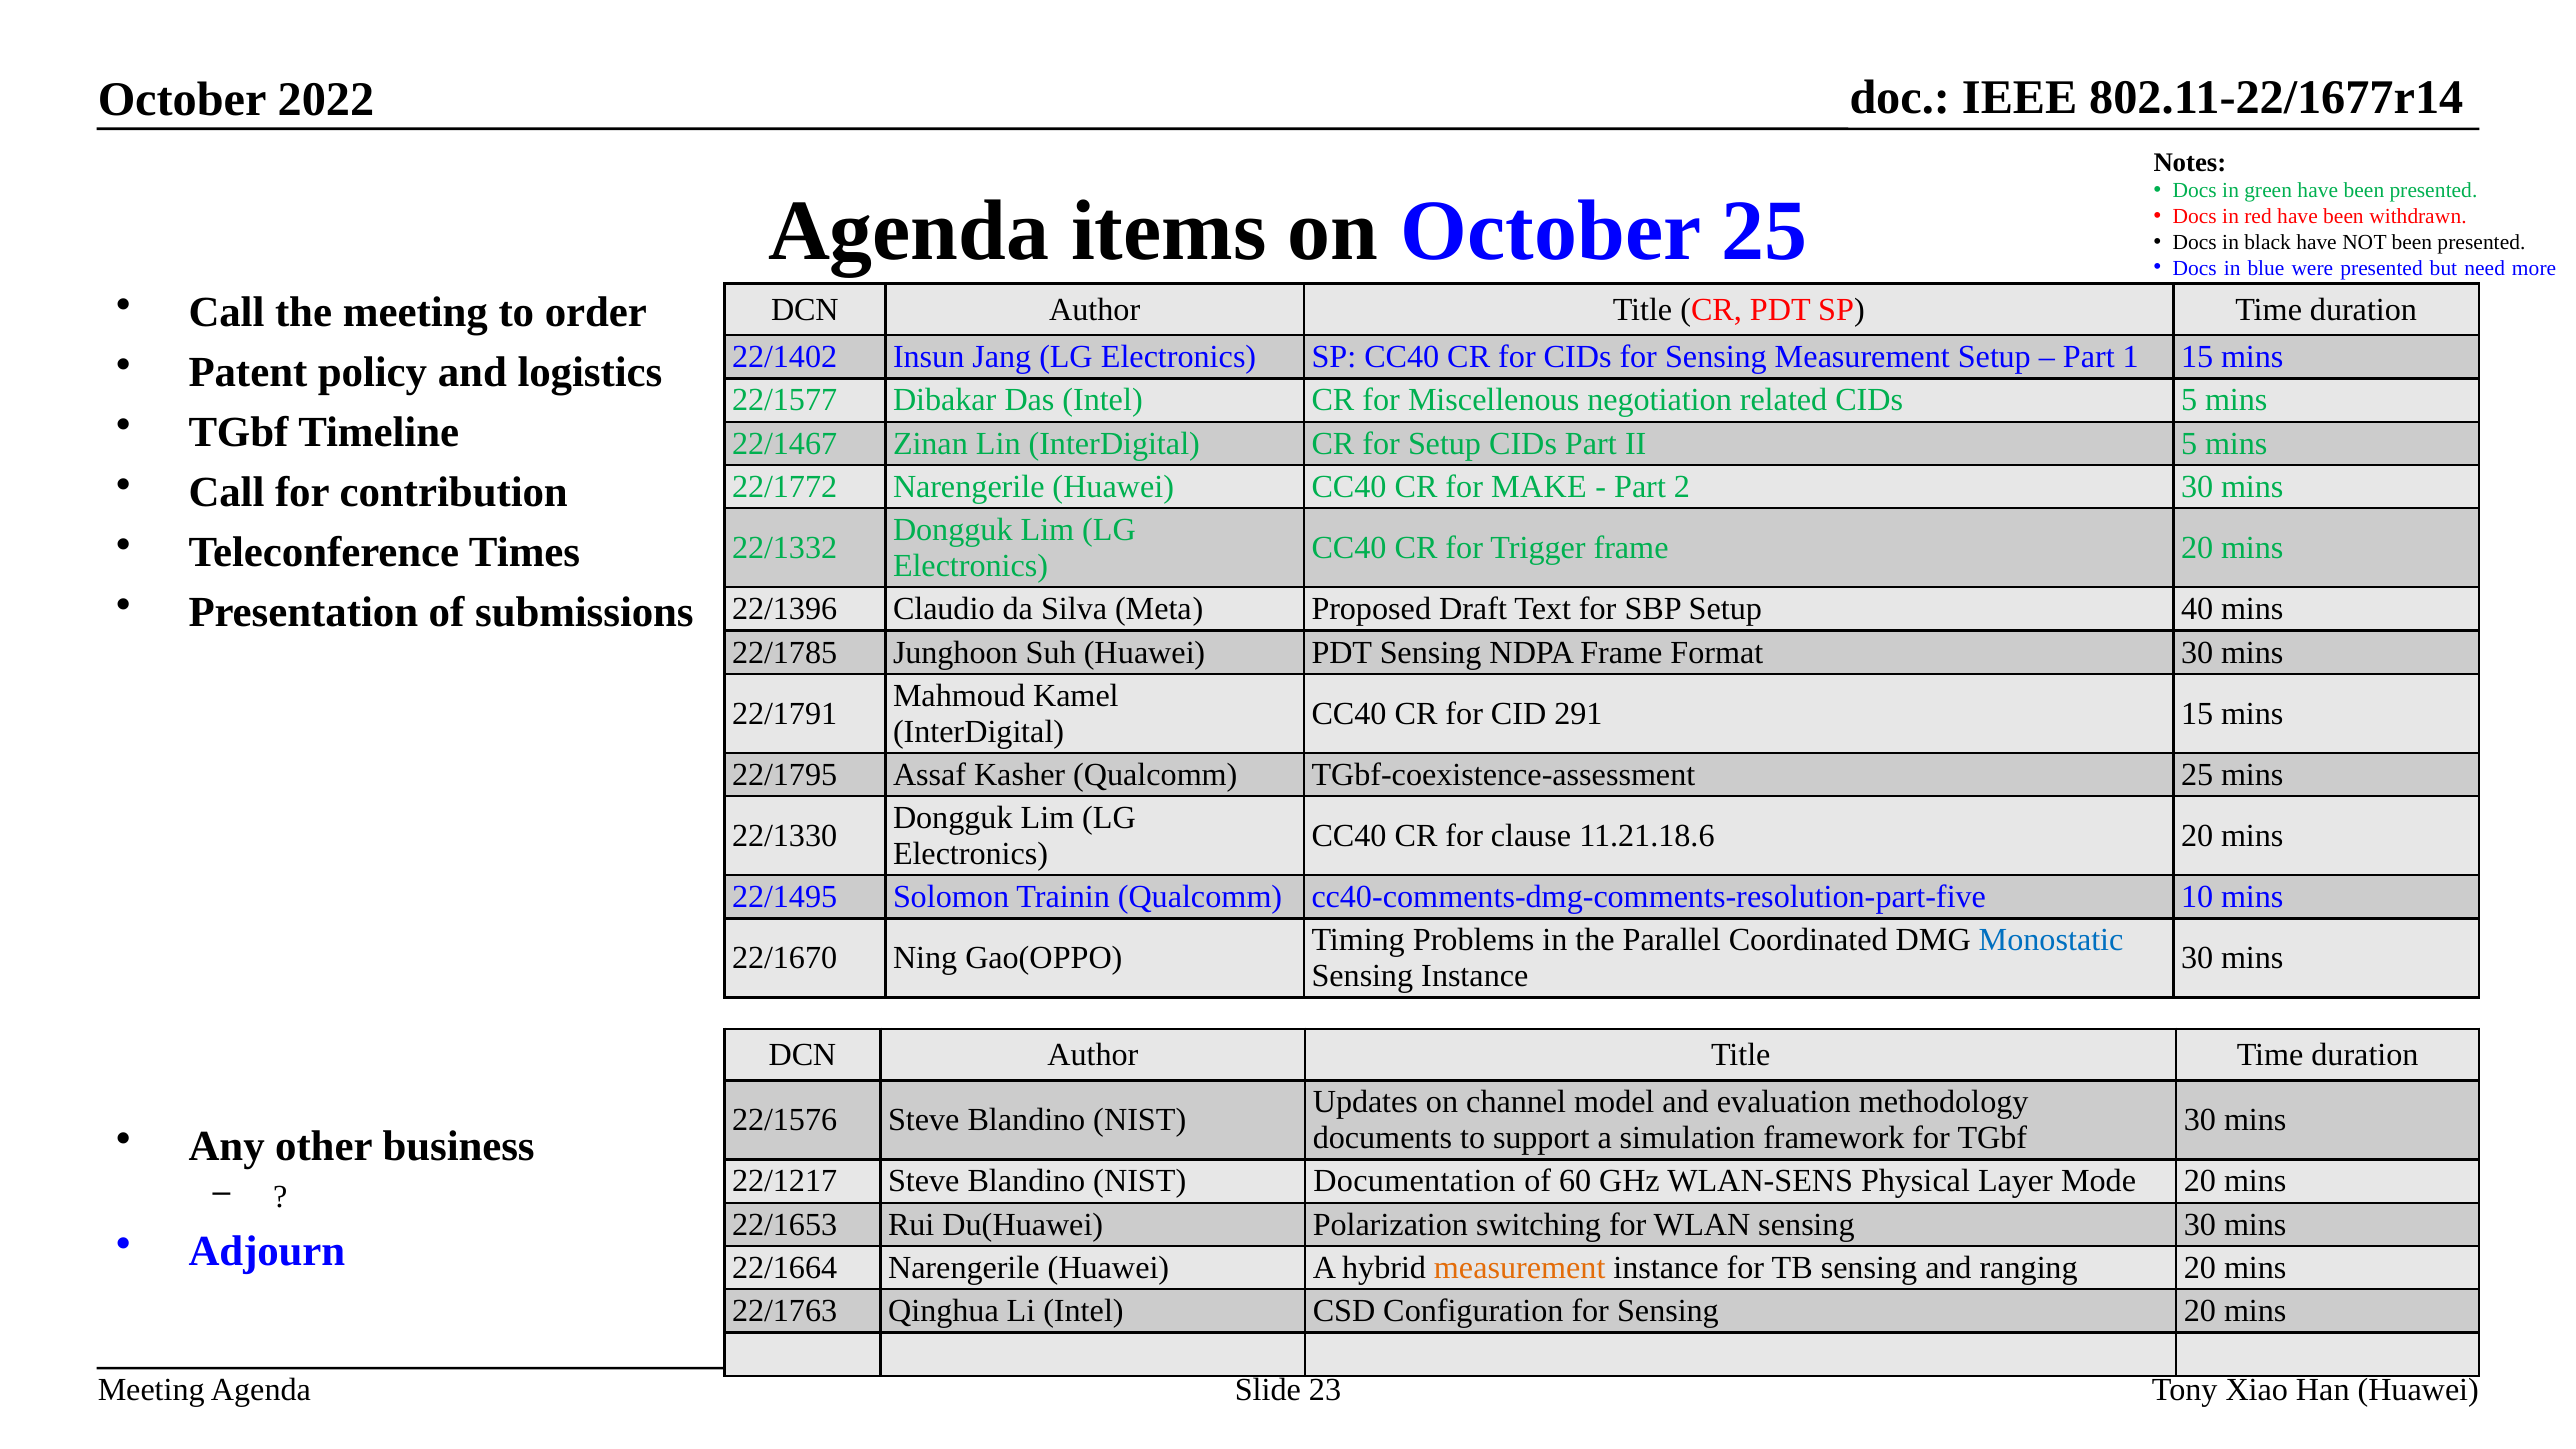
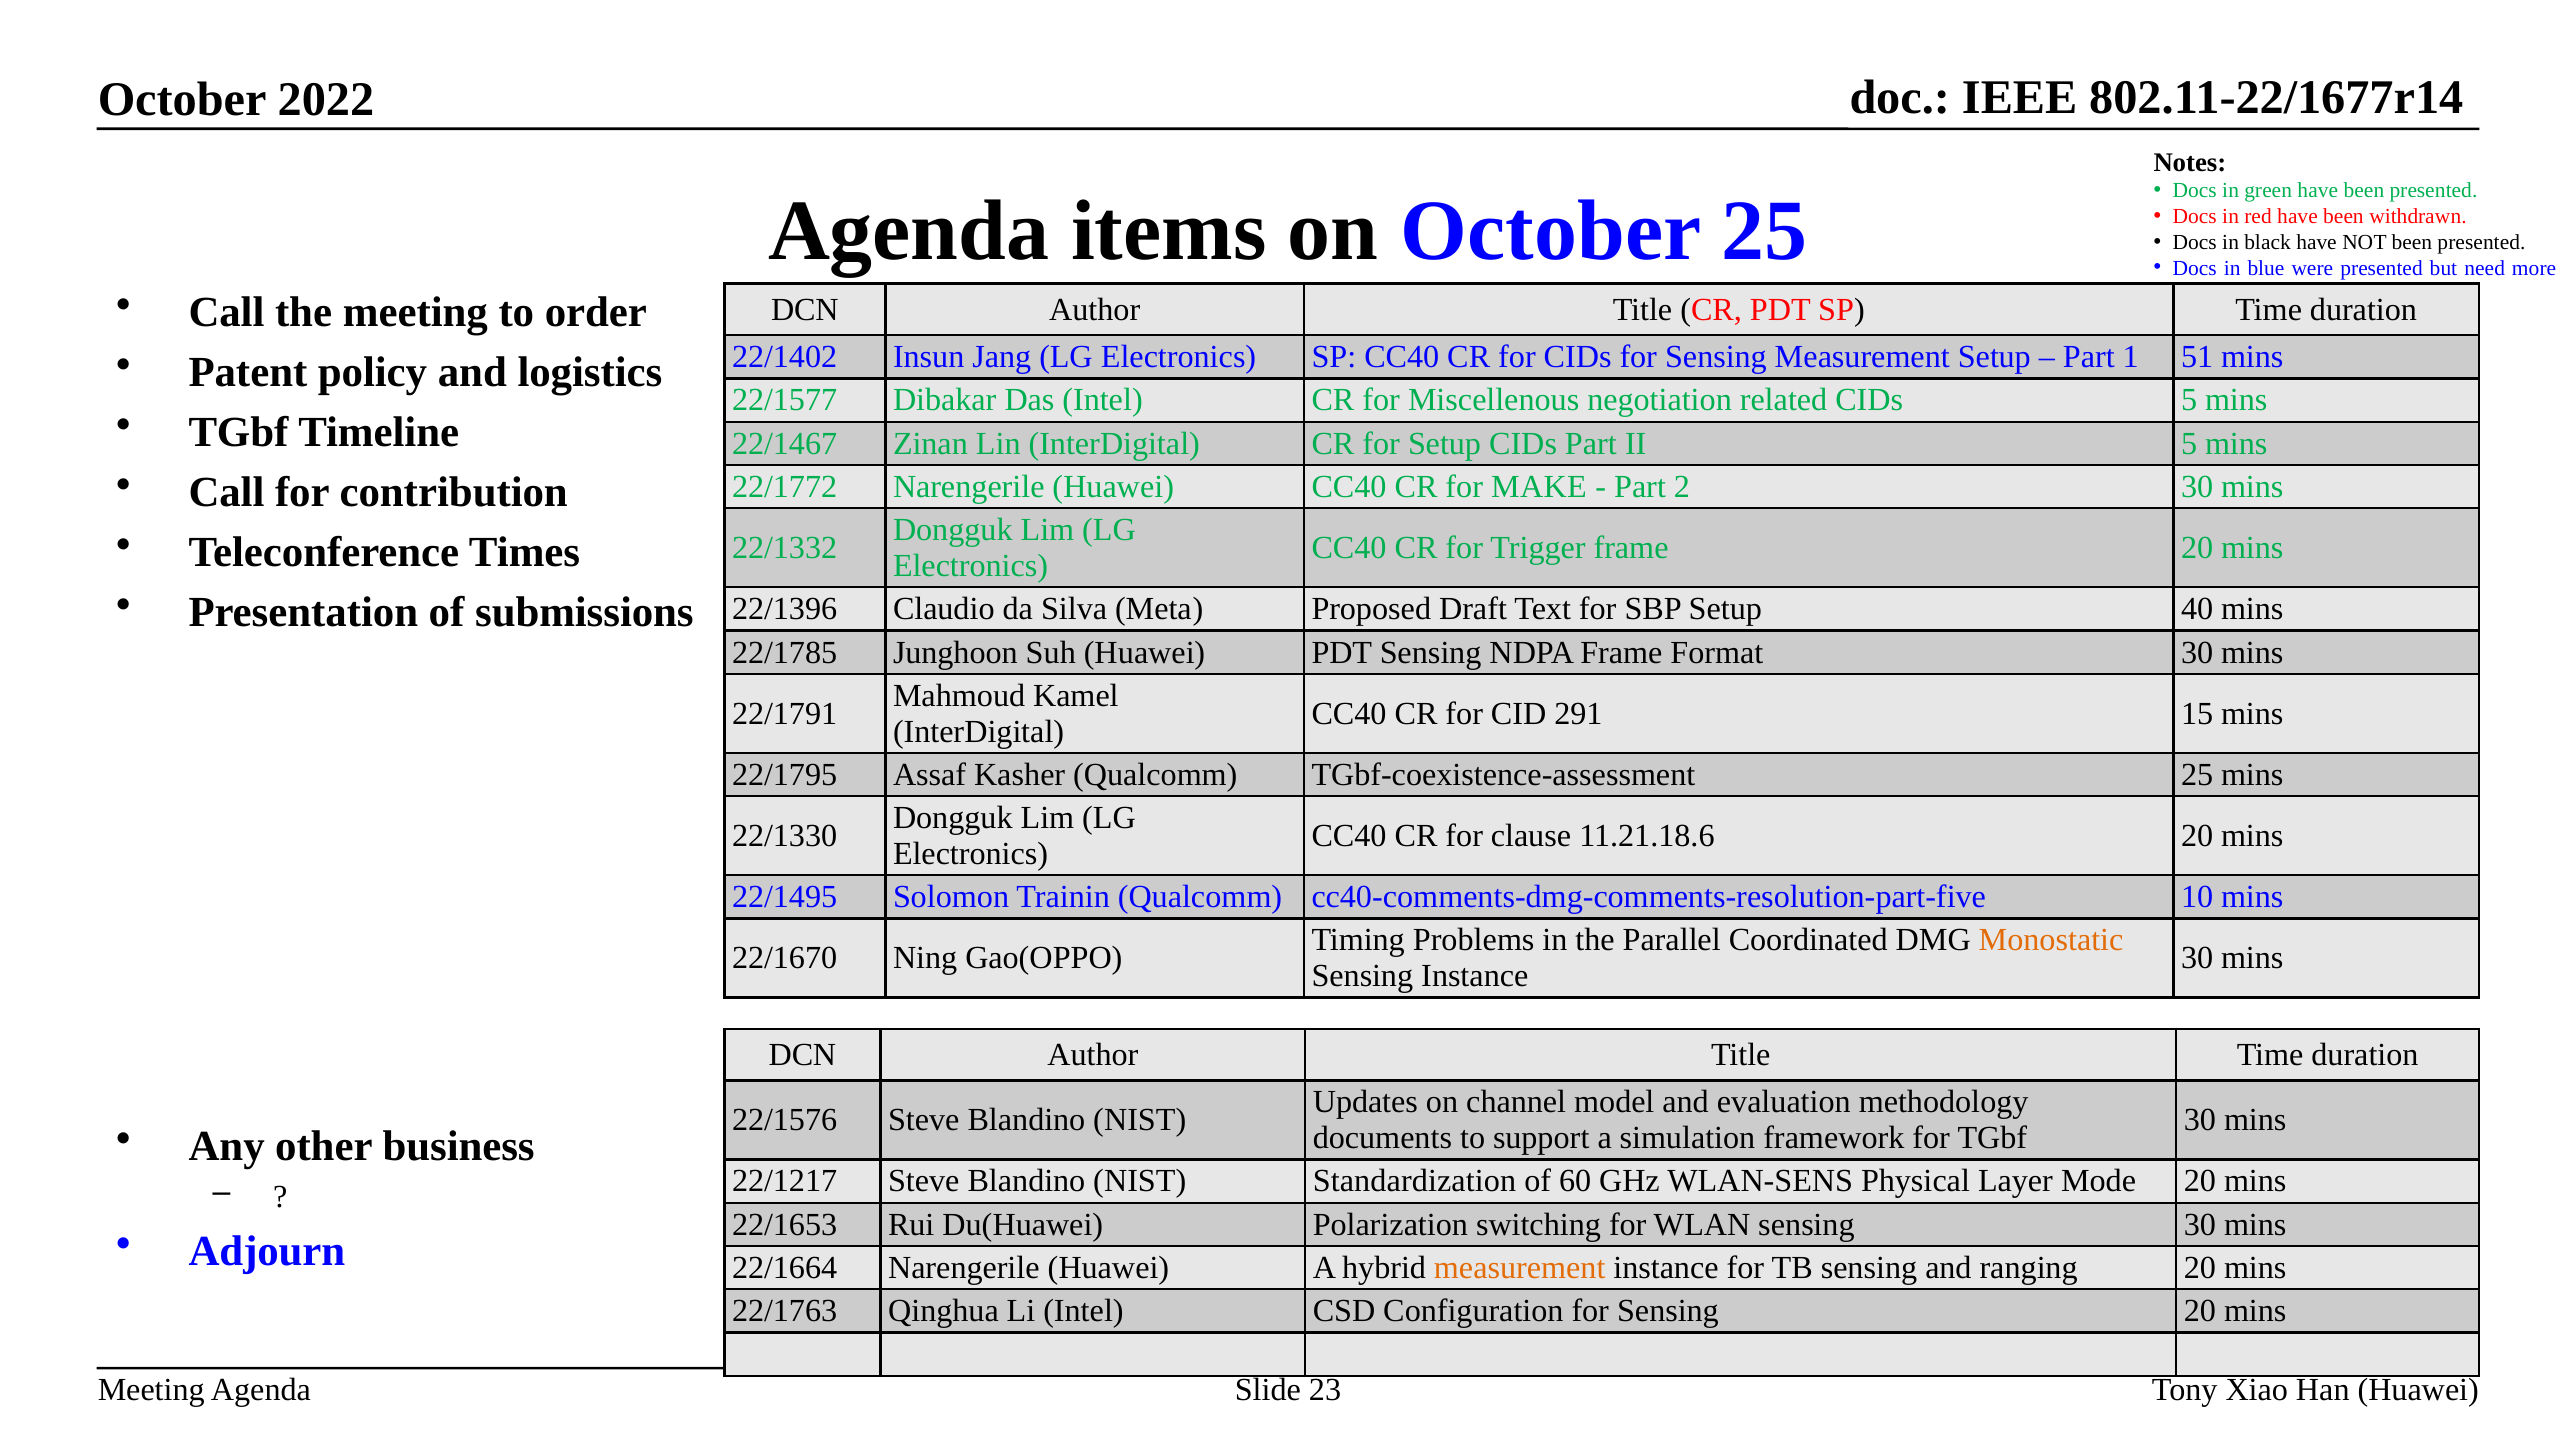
1 15: 15 -> 51 (2197, 357)
Monostatic colour: blue -> orange (2051, 940)
Documentation: Documentation -> Standardization (1414, 1181)
